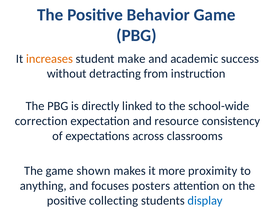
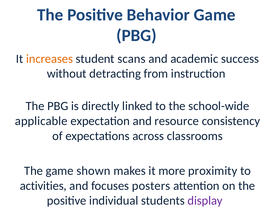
make: make -> scans (132, 59)
correction: correction -> applicable (41, 121)
anything: anything -> activities (43, 186)
collecting: collecting -> individual (114, 201)
display colour: blue -> purple (205, 201)
